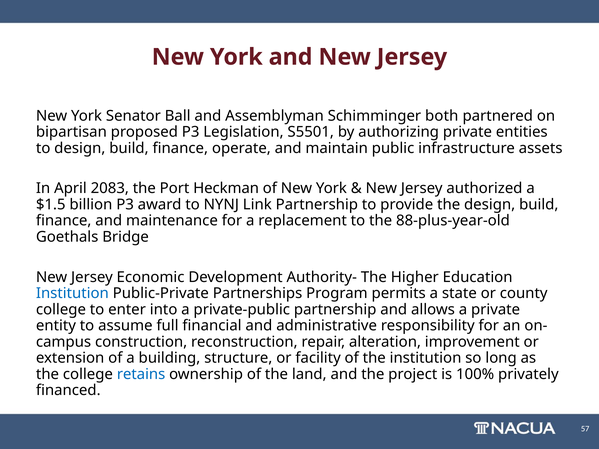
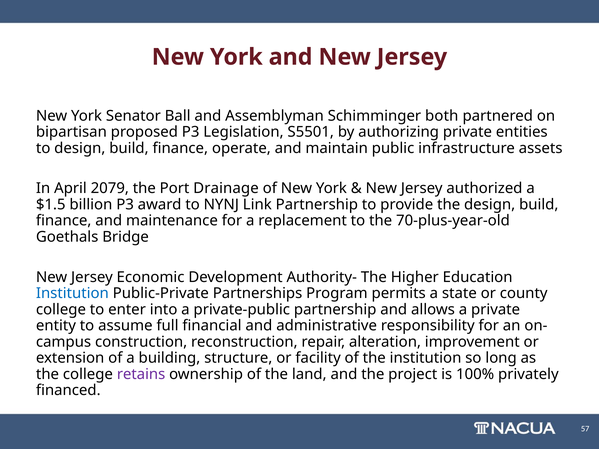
2083: 2083 -> 2079 (110, 188)
Heckman: Heckman -> Drainage (226, 188)
88-plus-year-old: 88-plus-year-old -> 70-plus-year-old (453, 221)
retains colour: blue -> purple (141, 374)
